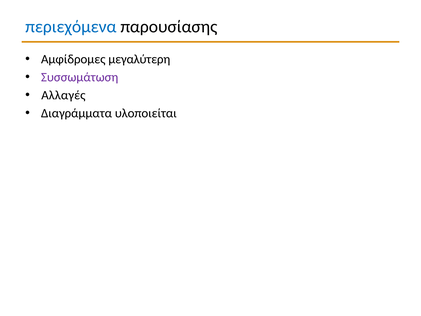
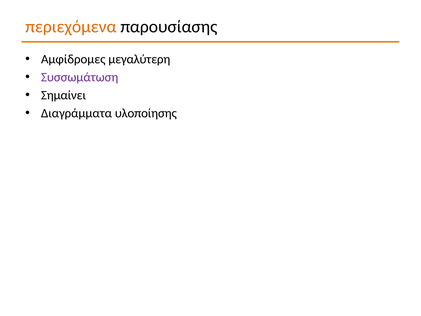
περιεχόμενα colour: blue -> orange (71, 27)
Αλλαγές: Αλλαγές -> Σημαίνει (64, 95)
υλοποιείται: υλοποιείται -> υλοποίησης (146, 113)
